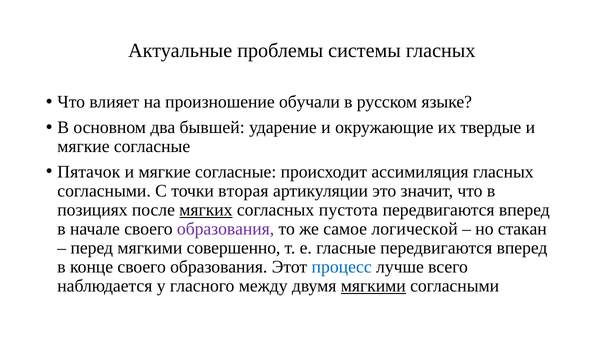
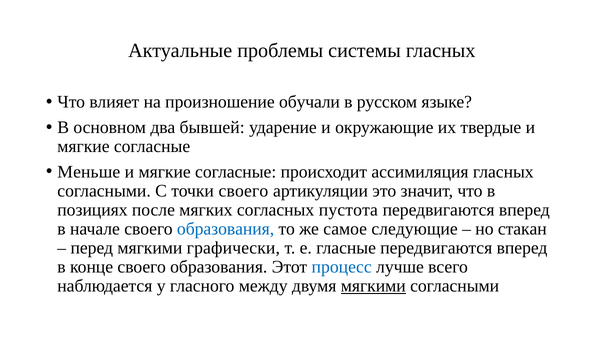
Пятачок: Пятачок -> Меньше (89, 172)
точки вторая: вторая -> своего (243, 191)
мягких underline: present -> none (206, 210)
образования colour: purple -> blue (226, 229)
логической: логической -> следующие (415, 229)
совершенно: совершенно -> графически (233, 248)
